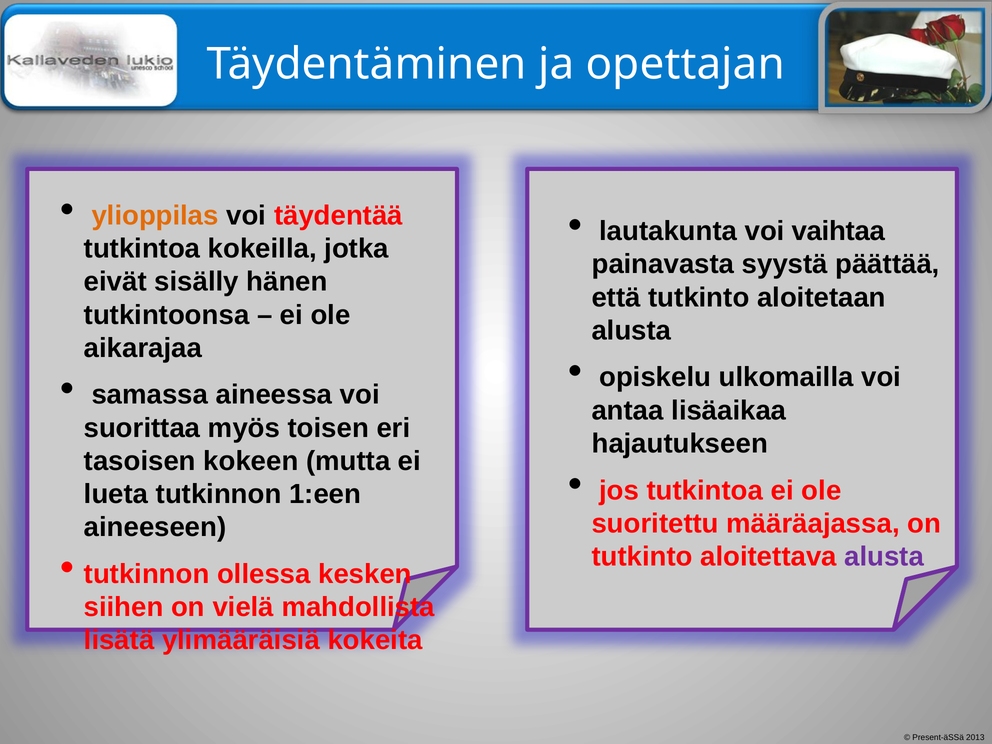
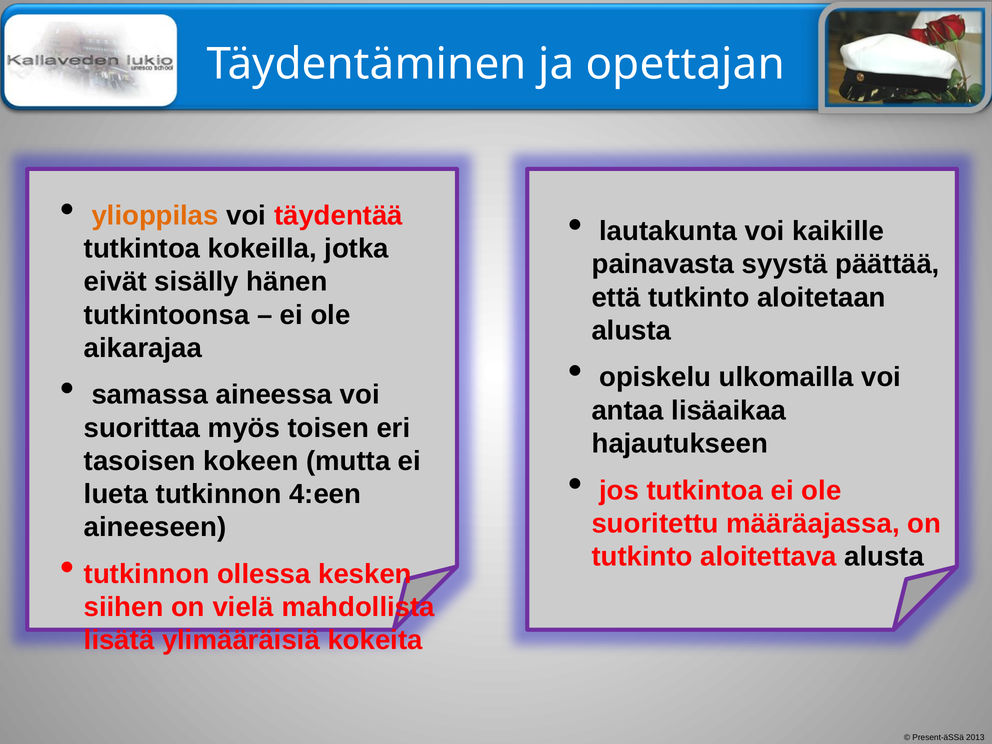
vaihtaa: vaihtaa -> kaikille (838, 231)
1:een: 1:een -> 4:een (325, 494)
alusta colour: purple -> black (884, 557)
